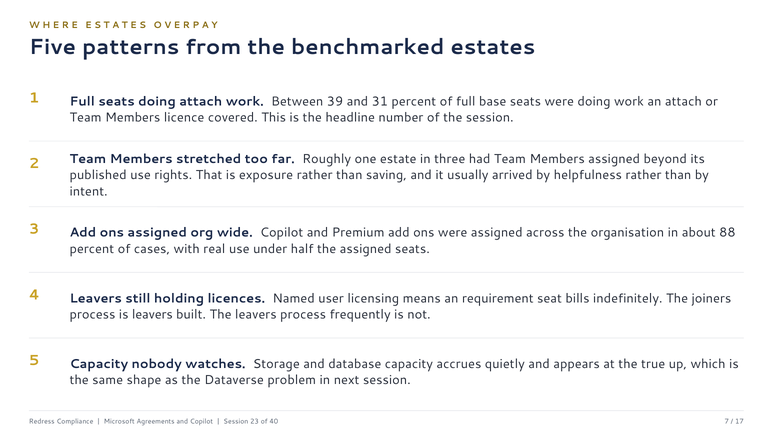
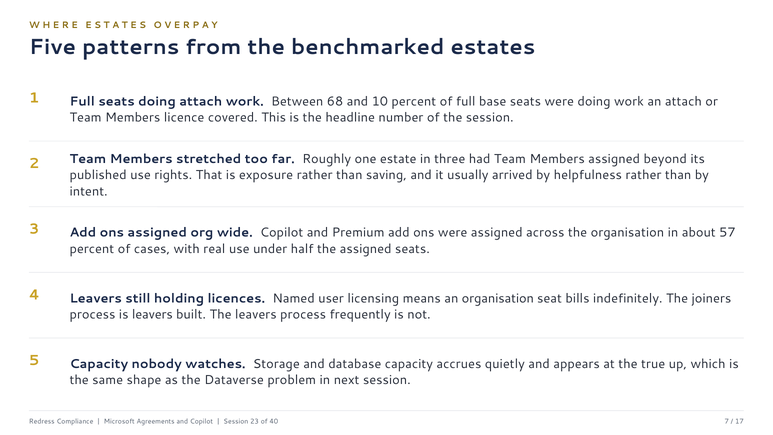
39: 39 -> 68 (335, 101)
31: 31 -> 10 (380, 101)
88: 88 -> 57 (727, 233)
an requirement: requirement -> organisation (498, 298)
